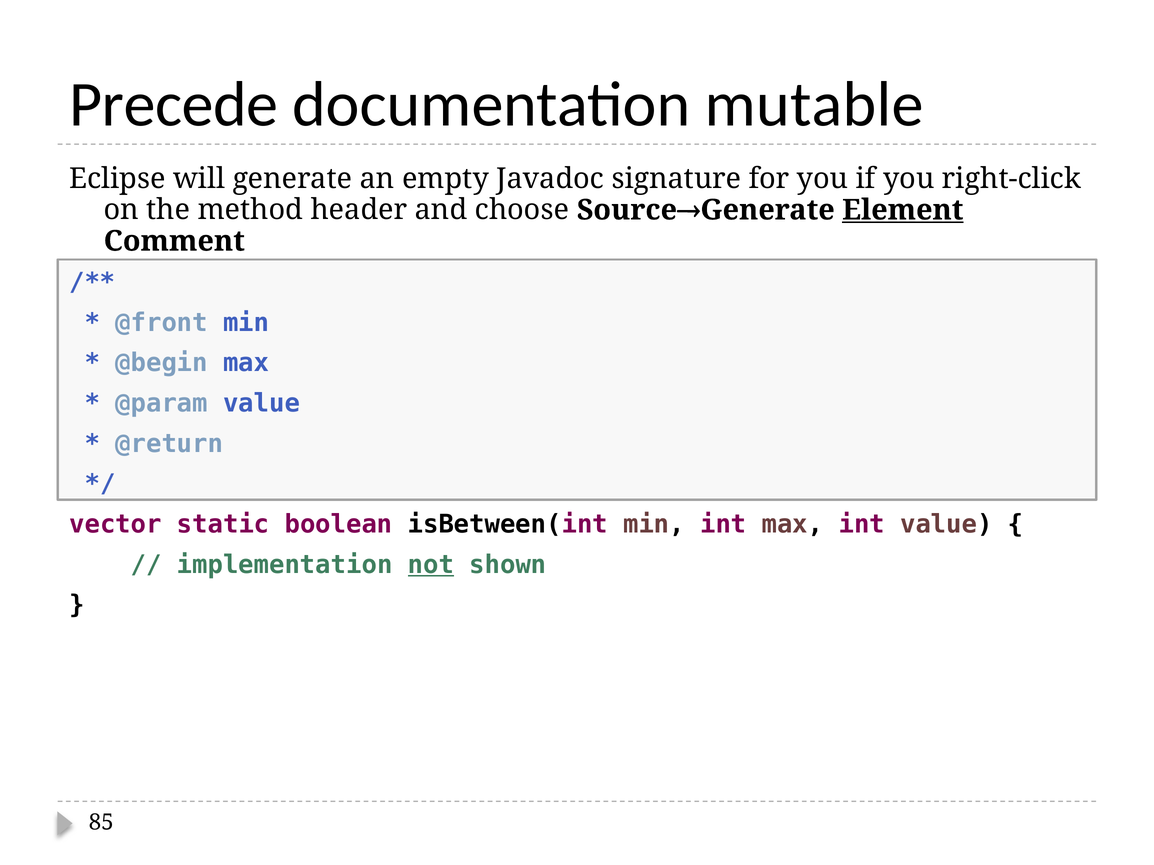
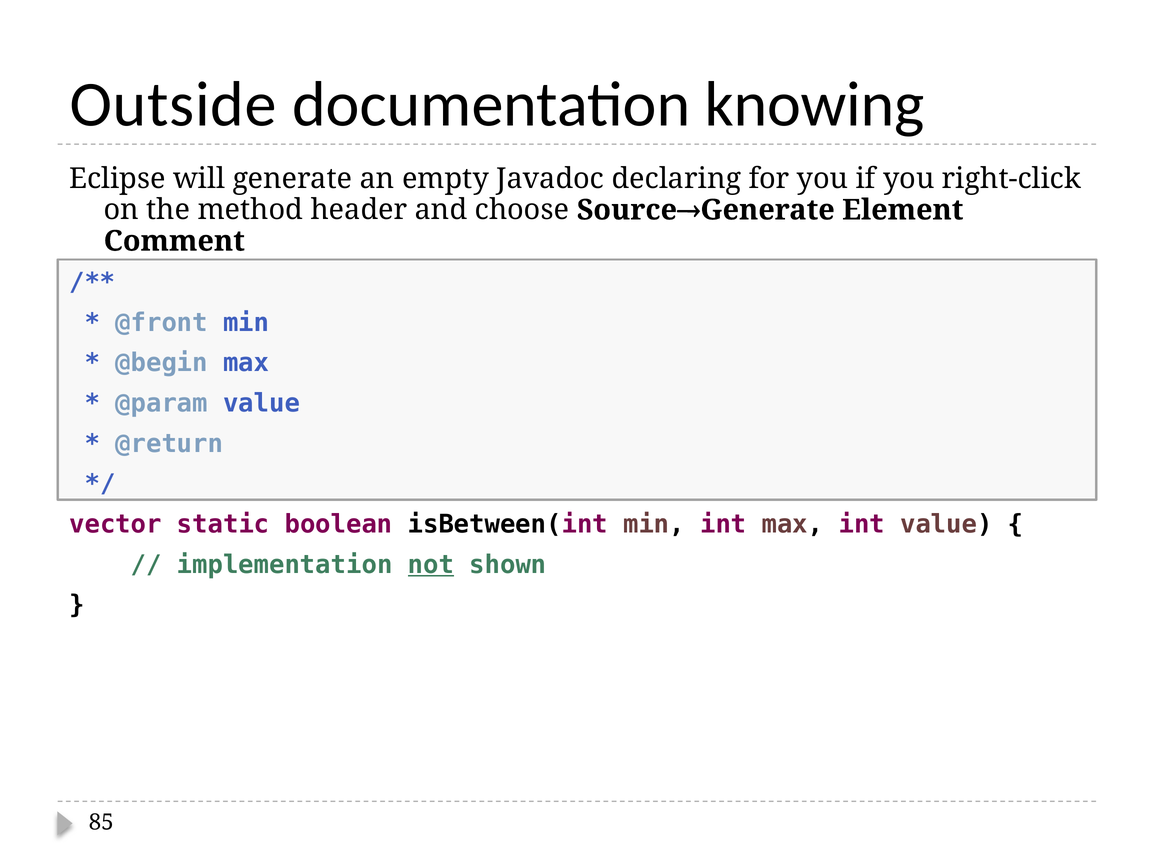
Precede: Precede -> Outside (173, 104)
mutable: mutable -> knowing (814, 104)
signature: signature -> declaring (676, 179)
Element underline: present -> none (903, 210)
